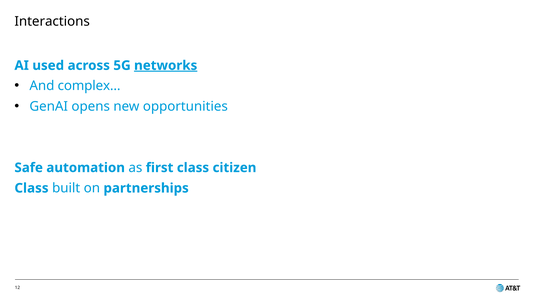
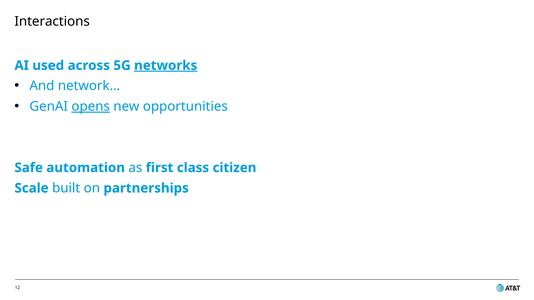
complex…: complex… -> network… (89, 86)
opens underline: none -> present (91, 107)
Class: Class -> Scale (32, 188)
